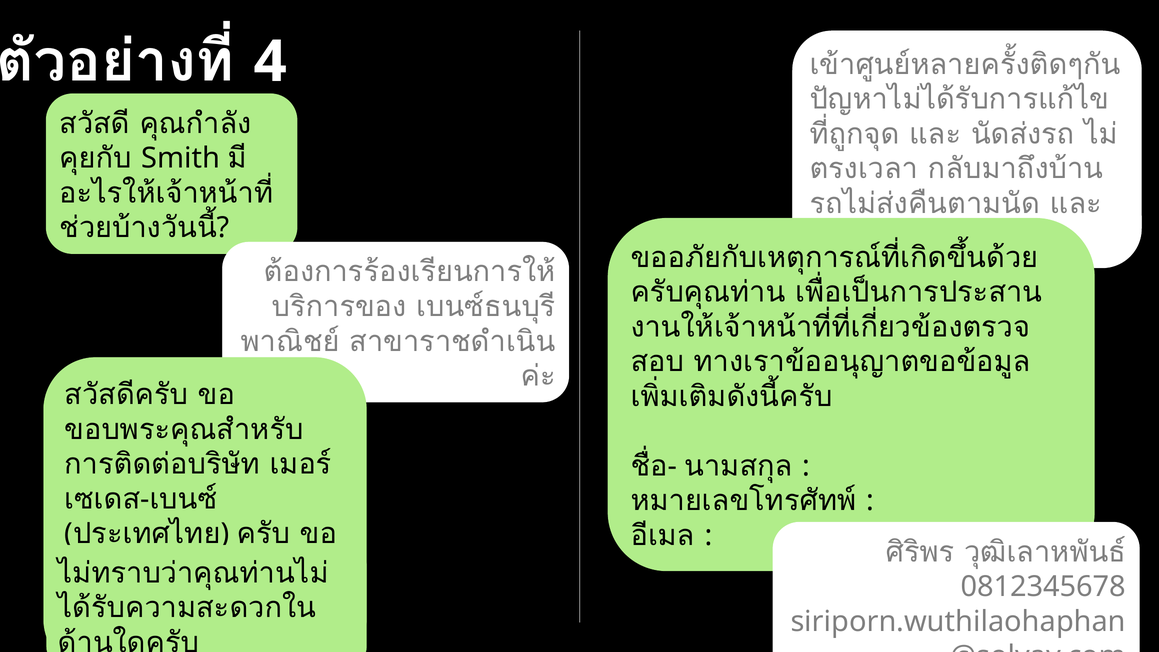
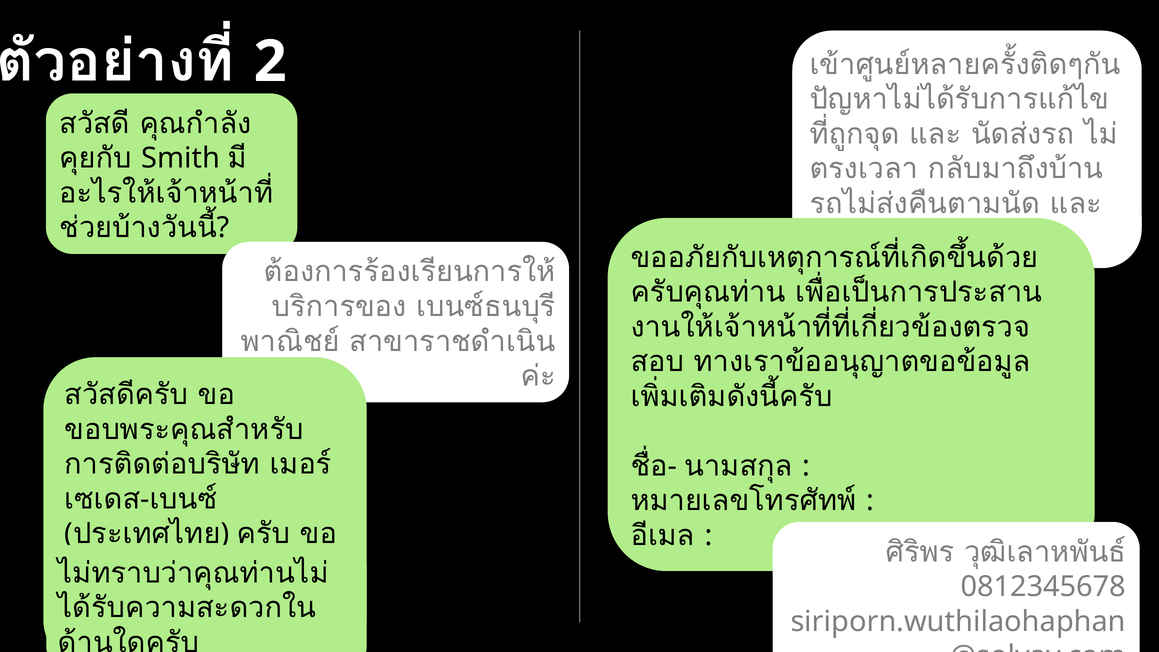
4: 4 -> 2 (270, 62)
